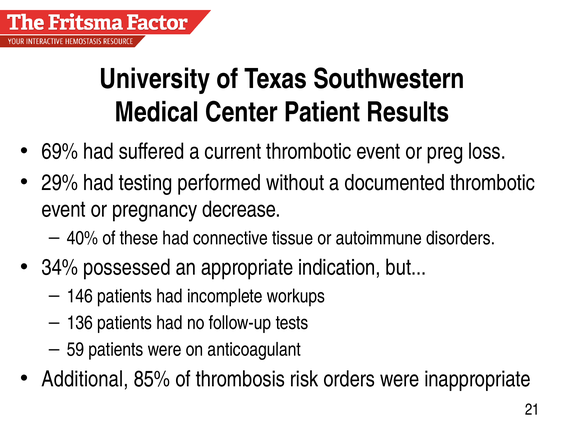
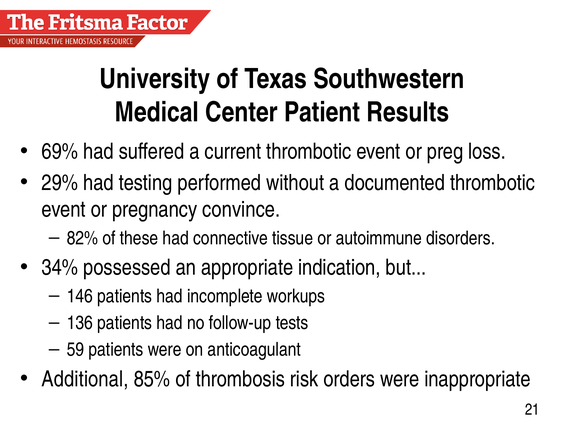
decrease: decrease -> convince (241, 210)
40%: 40% -> 82% (82, 238)
